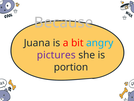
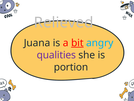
Because: Because -> Relieved (64, 22)
bit underline: none -> present (77, 43)
pictures: pictures -> qualities (56, 55)
